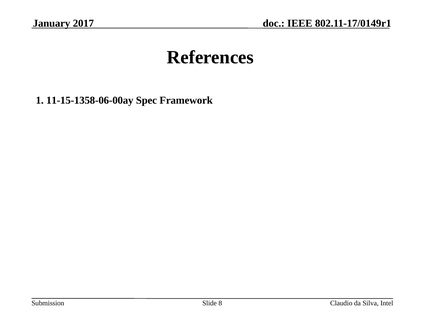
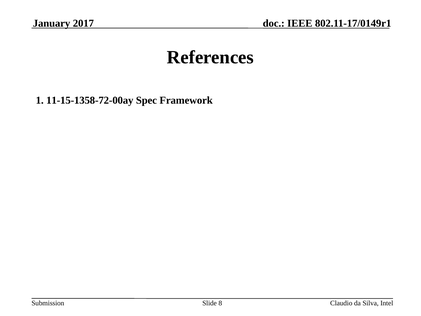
11-15-1358-06-00ay: 11-15-1358-06-00ay -> 11-15-1358-72-00ay (90, 100)
